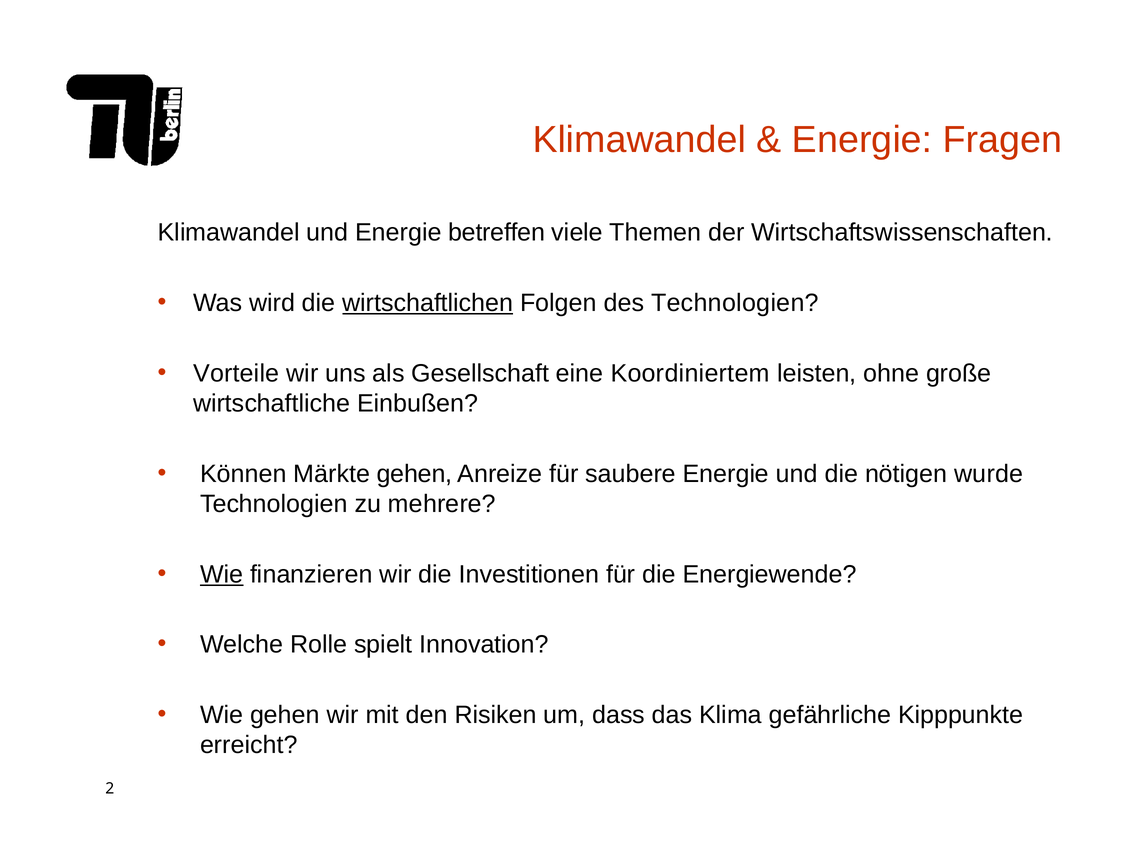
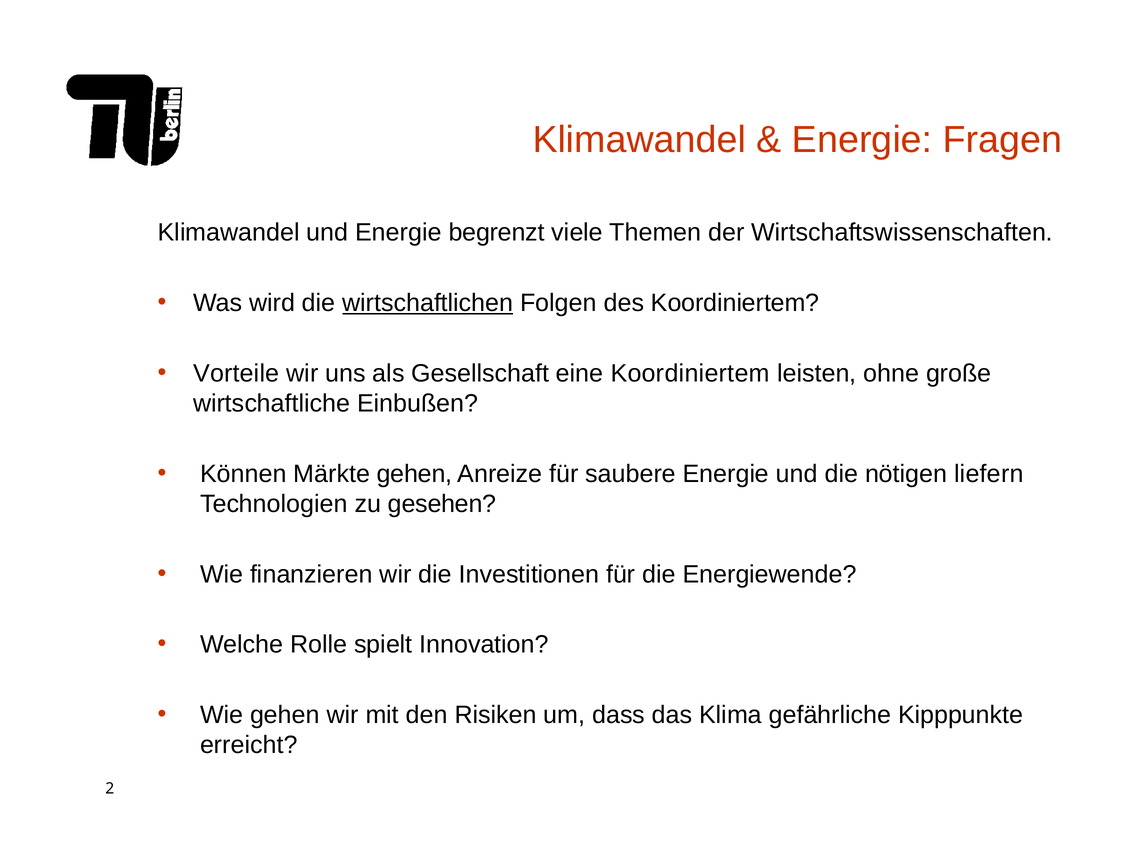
betreffen: betreffen -> begrenzt (497, 232)
des Technologien: Technologien -> Koordiniertem (735, 303)
wurde: wurde -> liefern (989, 473)
mehrere: mehrere -> gesehen (442, 504)
Wie underline: present -> none (222, 574)
